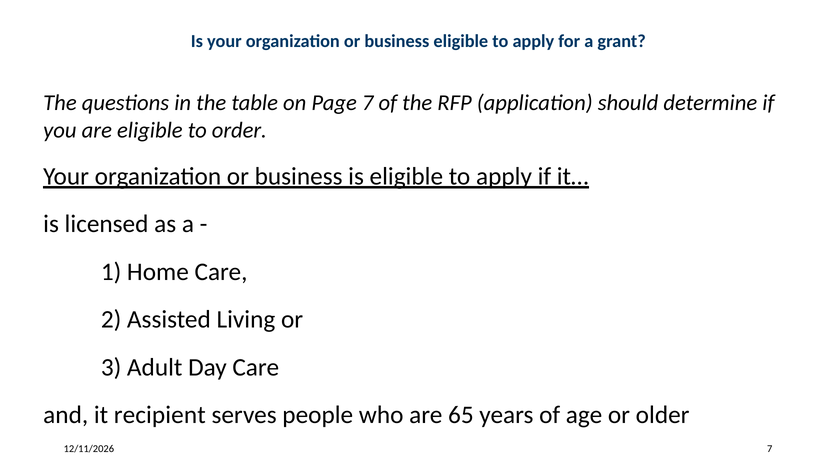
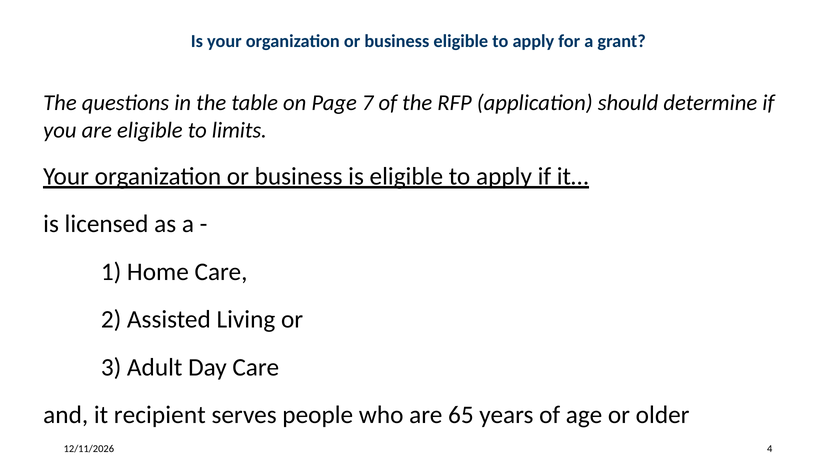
order: order -> limits (239, 130)
7: 7 -> 4 (770, 449)
